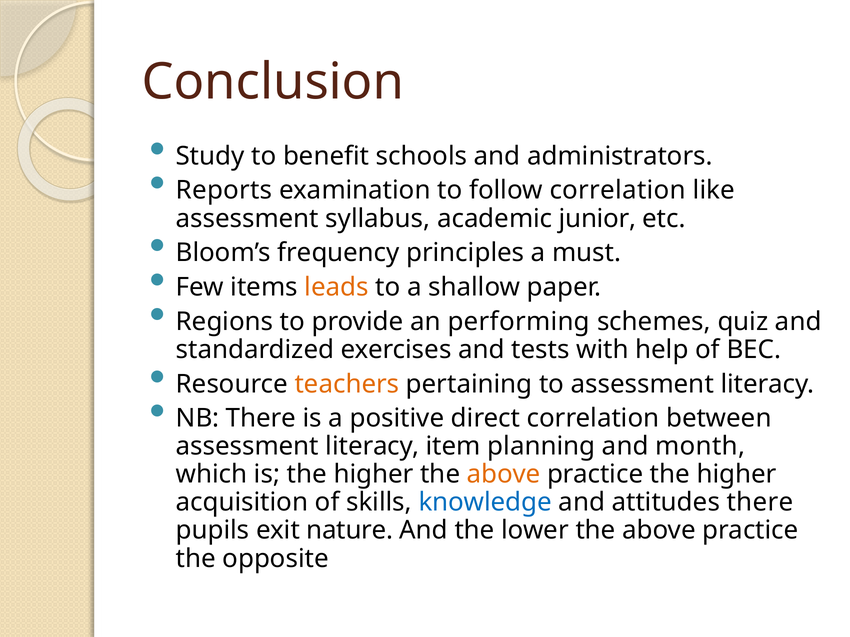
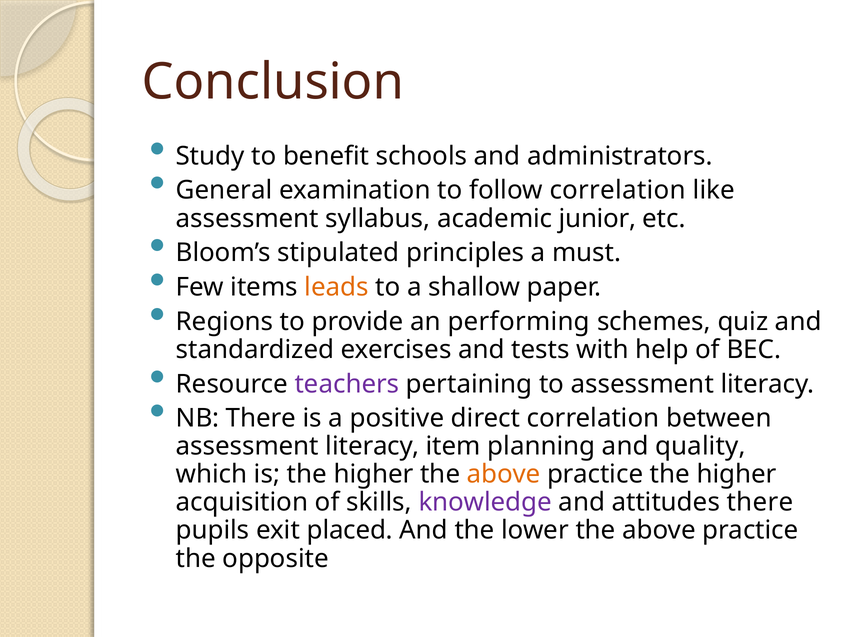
Reports: Reports -> General (224, 191)
frequency: frequency -> stipulated (338, 253)
teachers colour: orange -> purple (347, 384)
month: month -> quality (700, 447)
knowledge colour: blue -> purple (485, 503)
nature: nature -> placed (350, 531)
